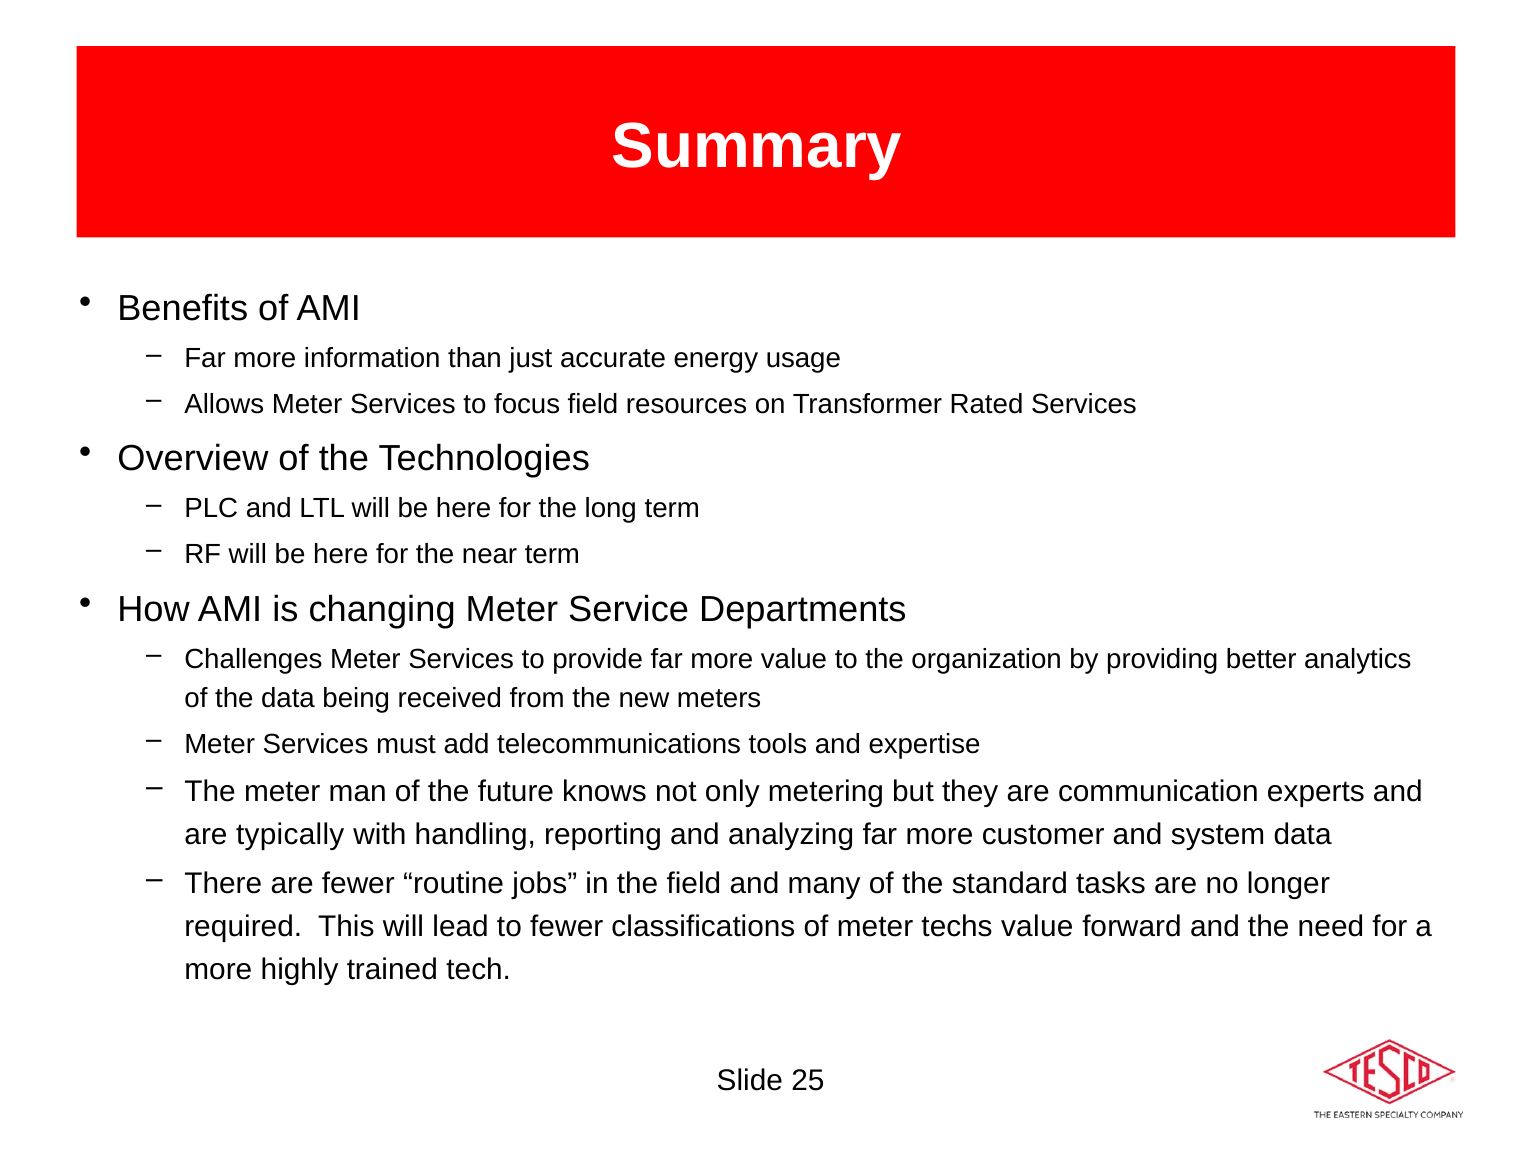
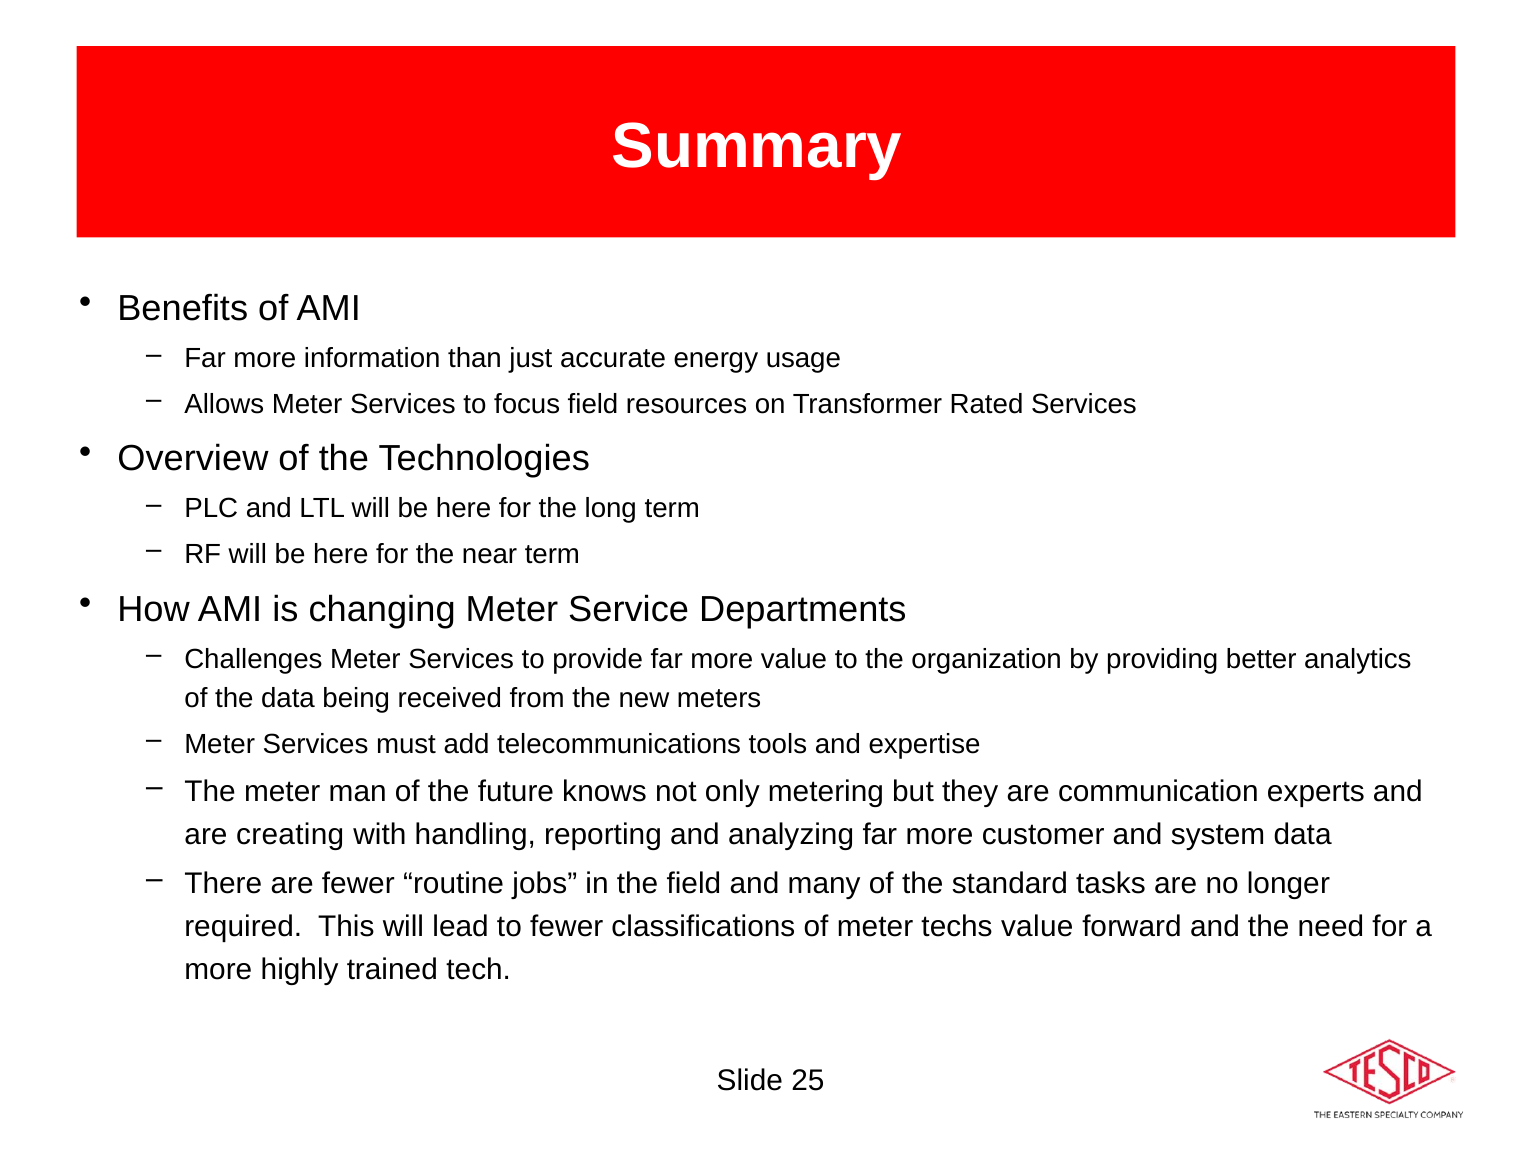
typically: typically -> creating (290, 835)
